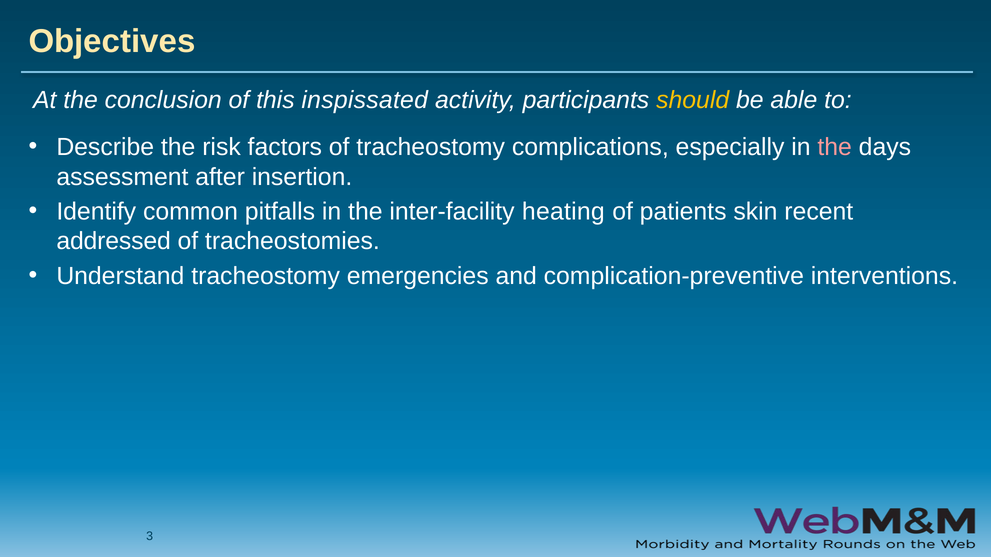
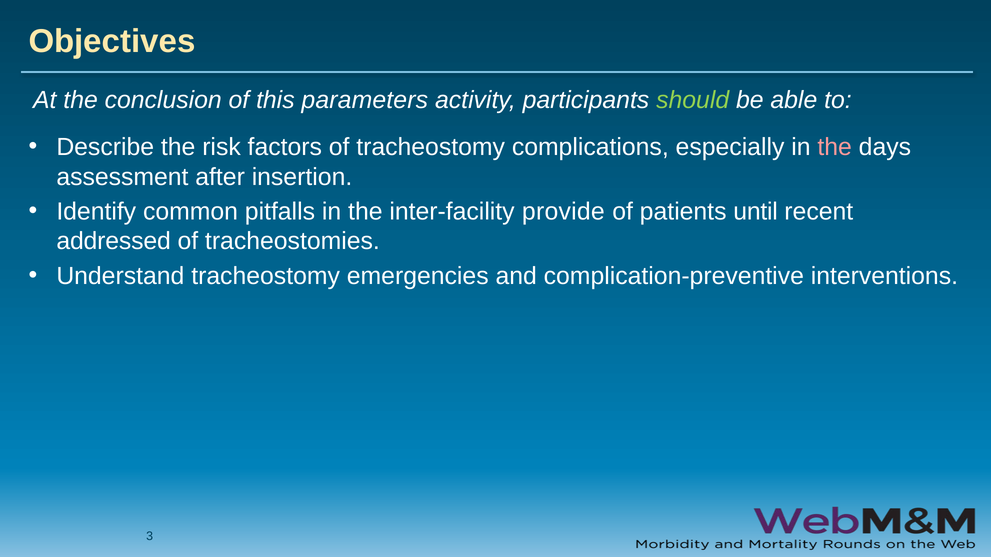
inspissated: inspissated -> parameters (365, 100)
should colour: yellow -> light green (693, 100)
heating: heating -> provide (563, 212)
skin: skin -> until (756, 212)
